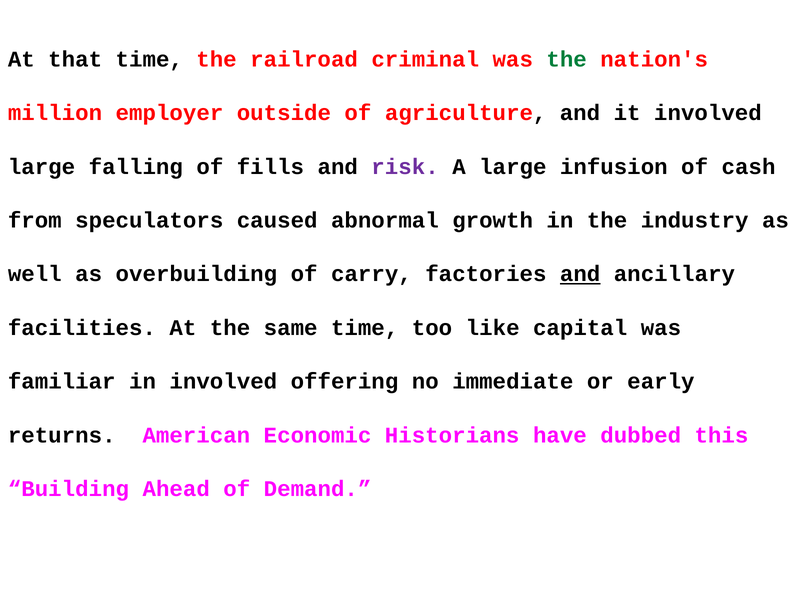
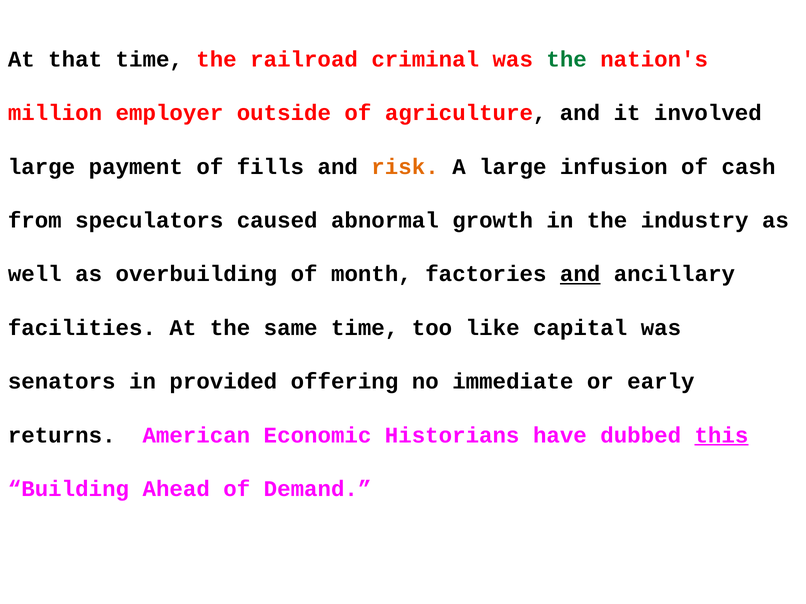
falling: falling -> payment (136, 167)
risk colour: purple -> orange (405, 167)
carry: carry -> month (371, 274)
familiar: familiar -> senators (62, 382)
in involved: involved -> provided (223, 382)
this underline: none -> present (721, 436)
